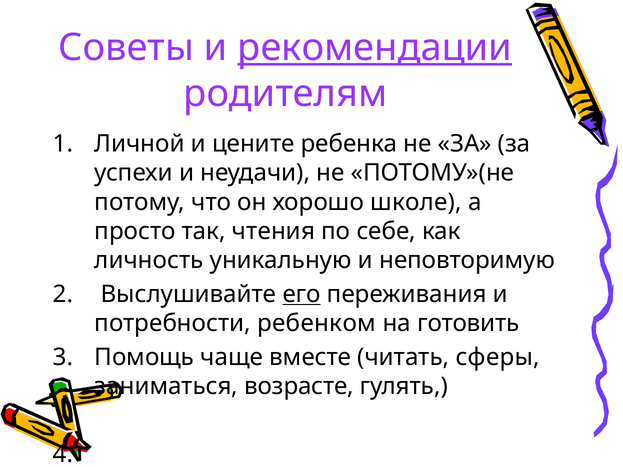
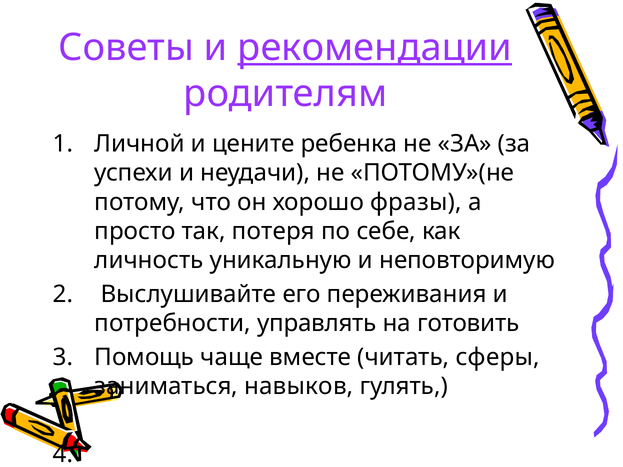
школе: школе -> фразы (416, 202)
чтения: чтения -> потеря (273, 231)
его underline: present -> none (302, 294)
ребенком: ребенком -> управлять (317, 323)
возрасте: возрасте -> навыков (299, 386)
